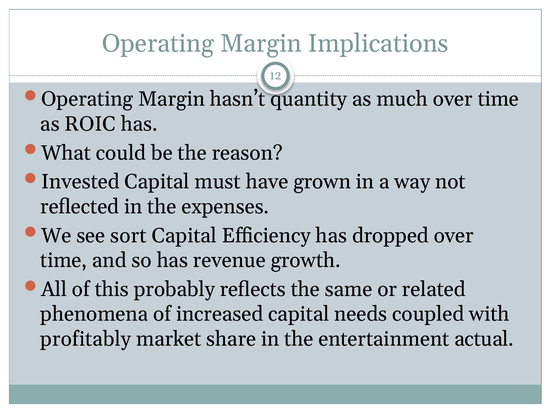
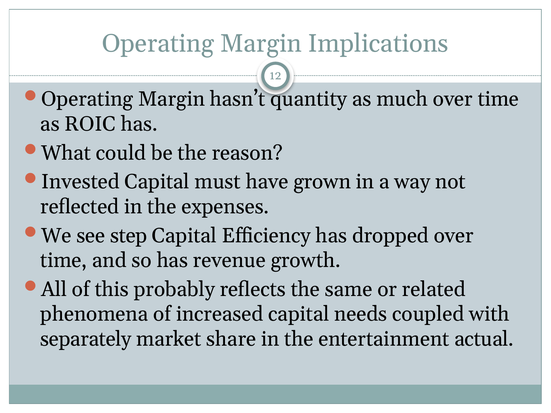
sort: sort -> step (129, 236)
profitably: profitably -> separately (86, 339)
